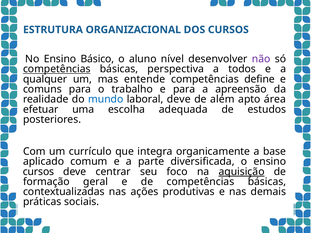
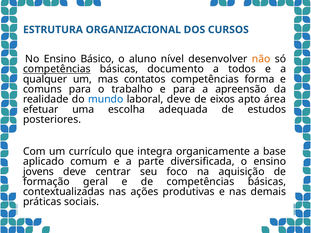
não colour: purple -> orange (261, 59)
perspectiva: perspectiva -> documento (176, 69)
entende: entende -> contatos (145, 79)
define: define -> forma (259, 79)
além: além -> eixos (222, 99)
cursos: cursos -> jovens (38, 172)
aquisição underline: present -> none (242, 172)
